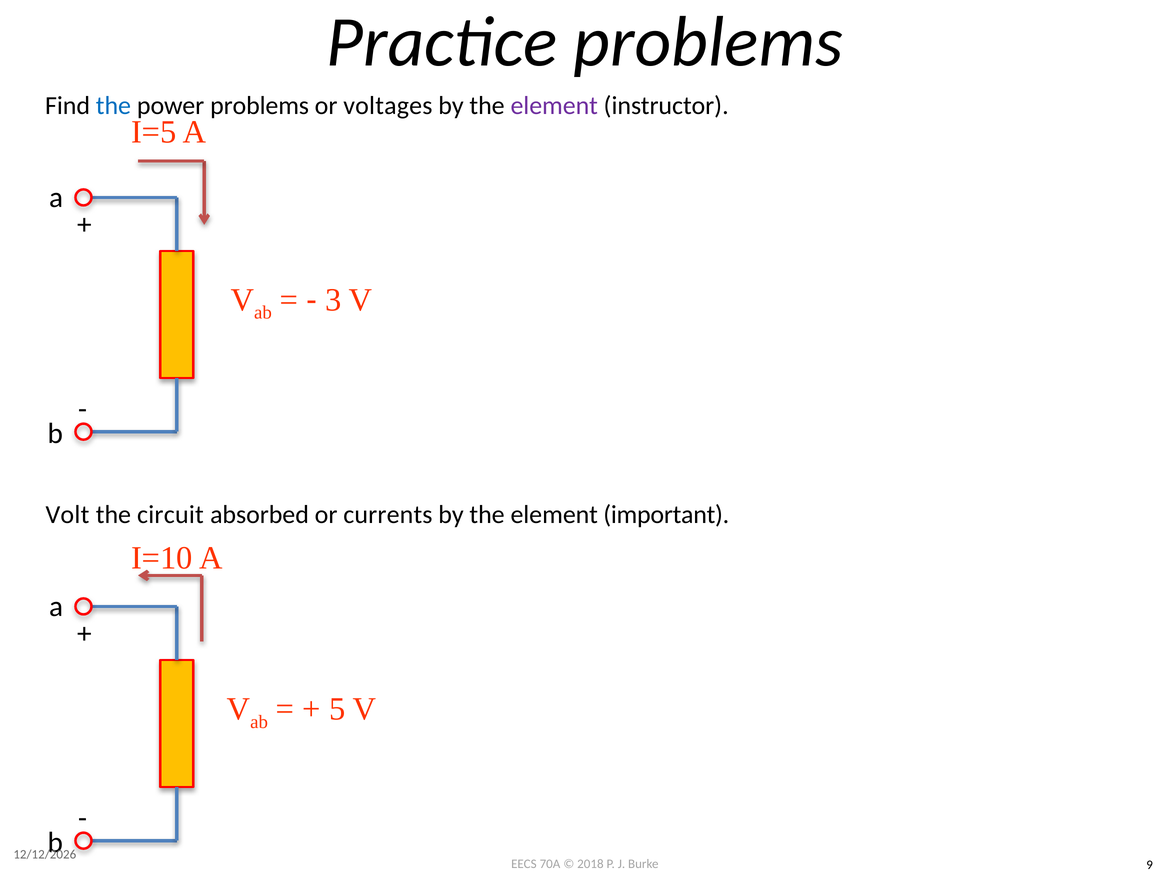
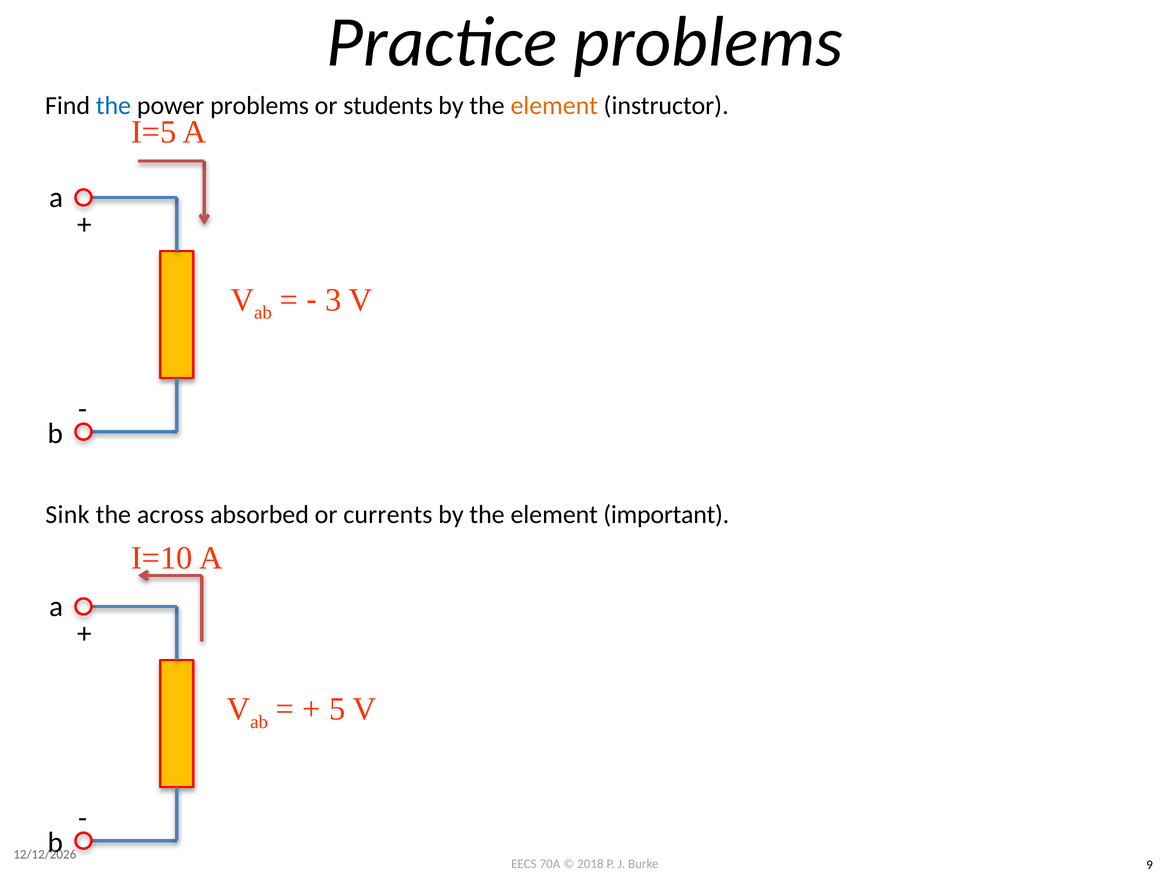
voltages: voltages -> students (388, 106)
element colour: purple -> orange (554, 106)
Volt: Volt -> Sink (67, 515)
circuit: circuit -> across (170, 515)
